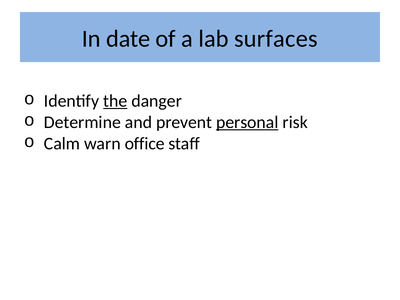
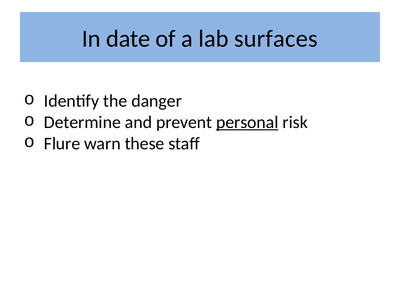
the underline: present -> none (115, 101)
Calm: Calm -> Flure (62, 144)
office: office -> these (145, 144)
